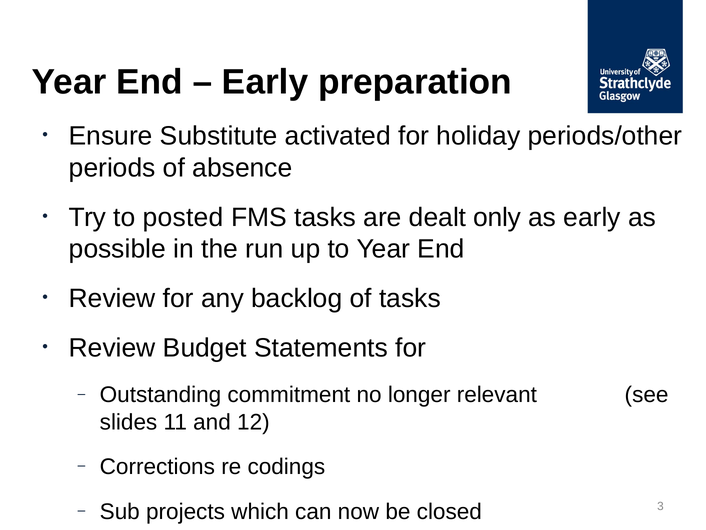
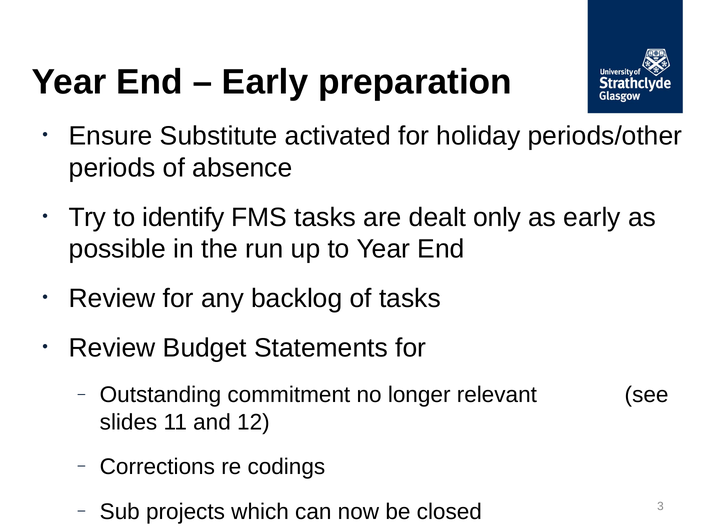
posted: posted -> identify (183, 217)
